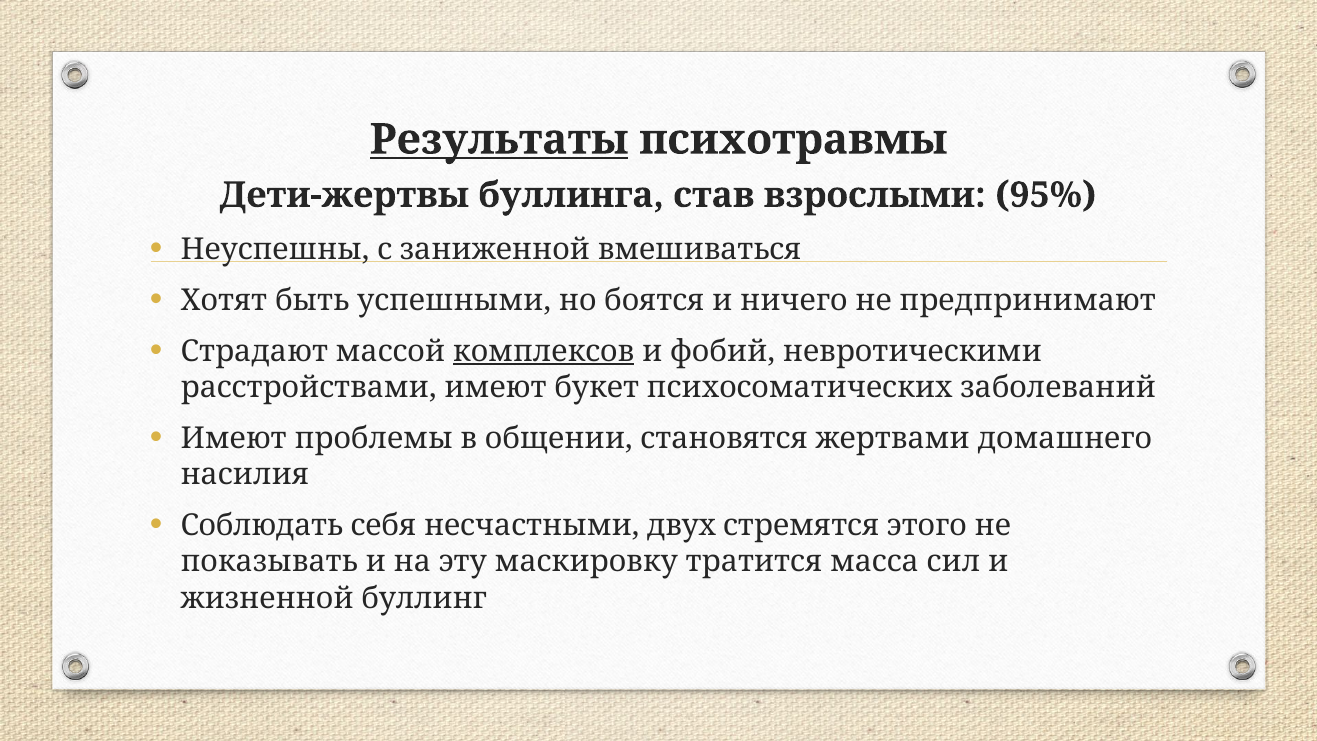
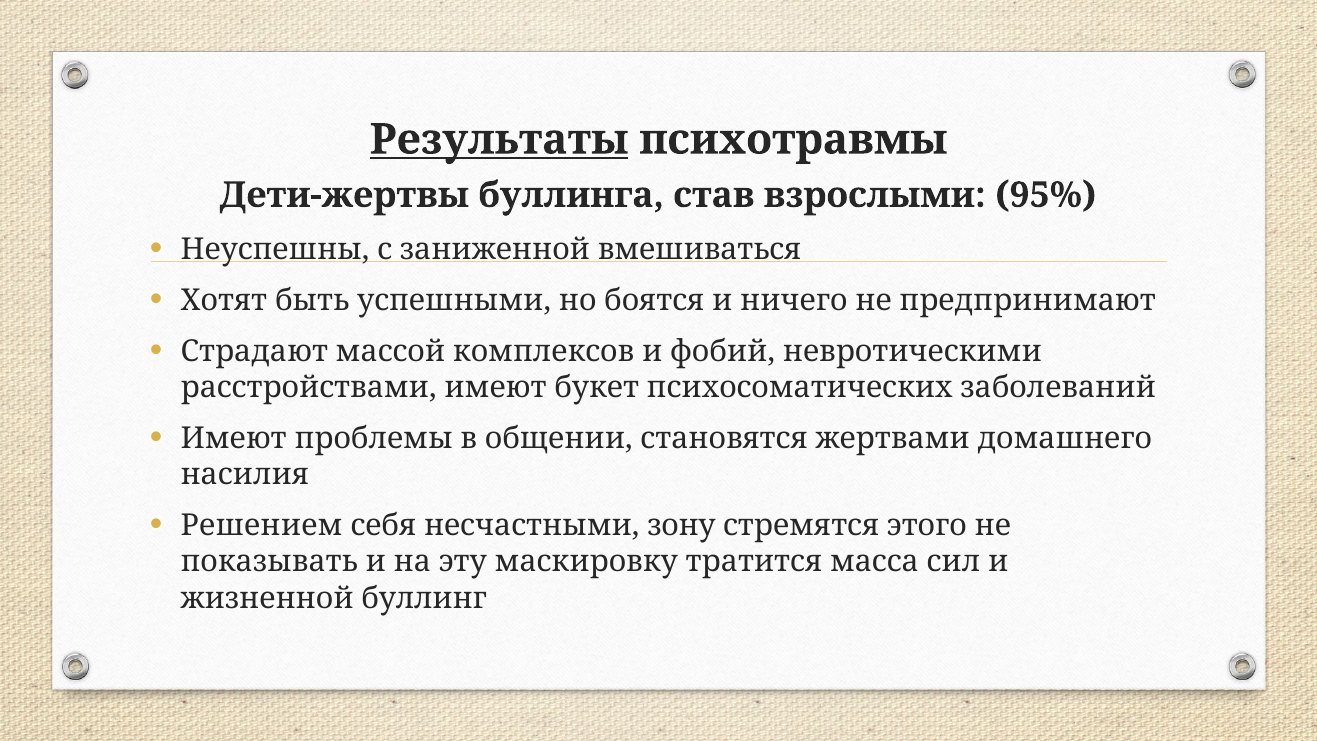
комплексов underline: present -> none (544, 351)
Соблюдать: Соблюдать -> Решением (262, 525)
двух: двух -> зону (682, 525)
